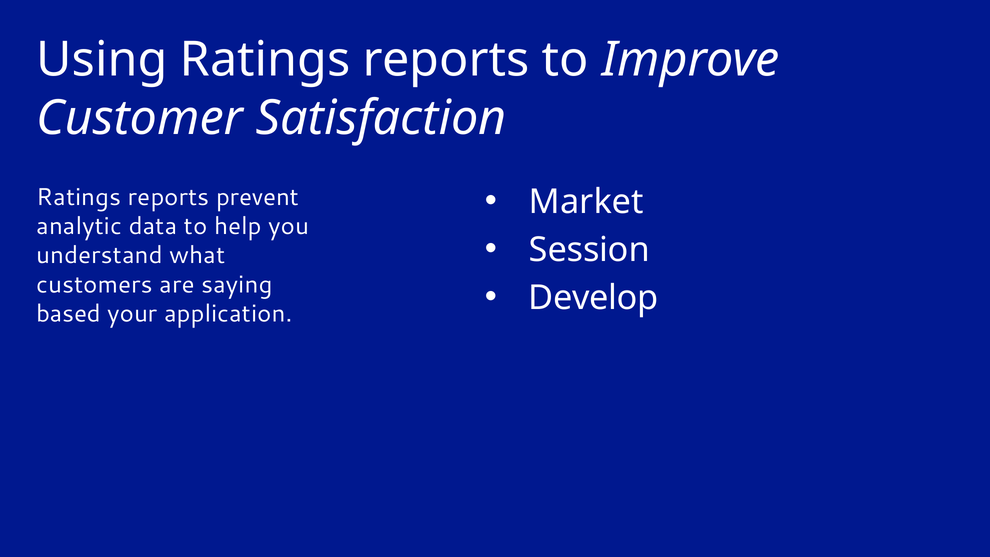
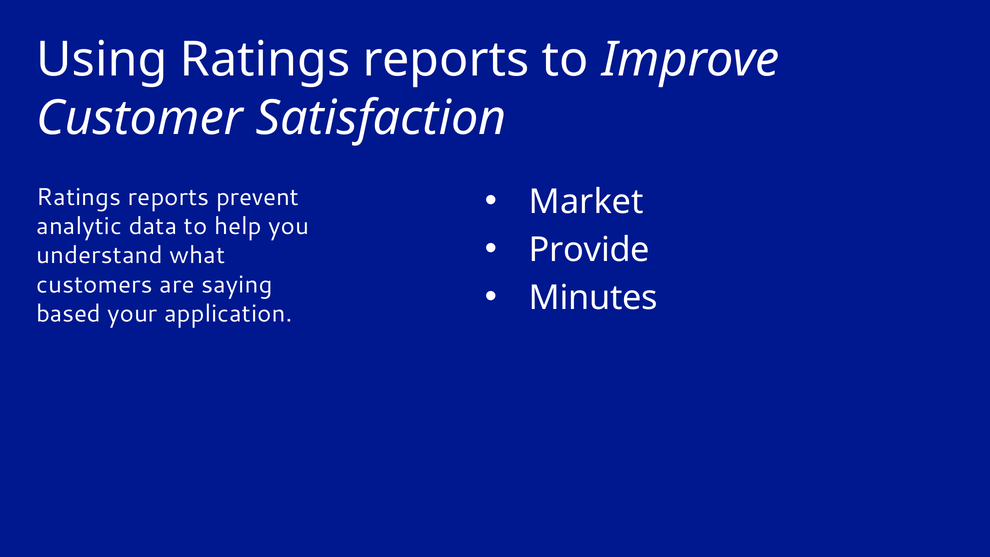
Session: Session -> Provide (589, 250)
Develop: Develop -> Minutes (593, 298)
